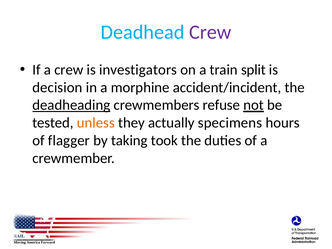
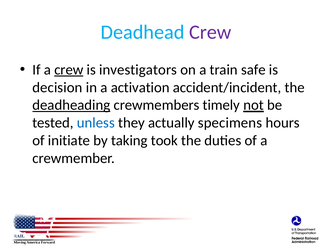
crew underline: none -> present (69, 70)
split: split -> safe (253, 70)
morphine: morphine -> activation (140, 87)
refuse: refuse -> timely (221, 105)
unless colour: orange -> blue (96, 123)
flagger: flagger -> initiate (69, 141)
